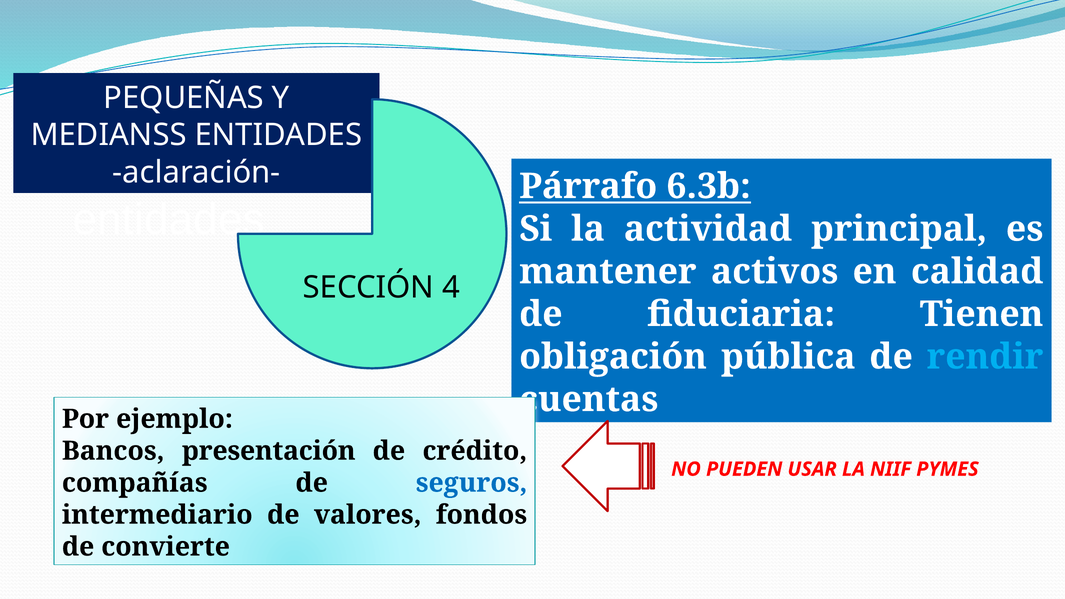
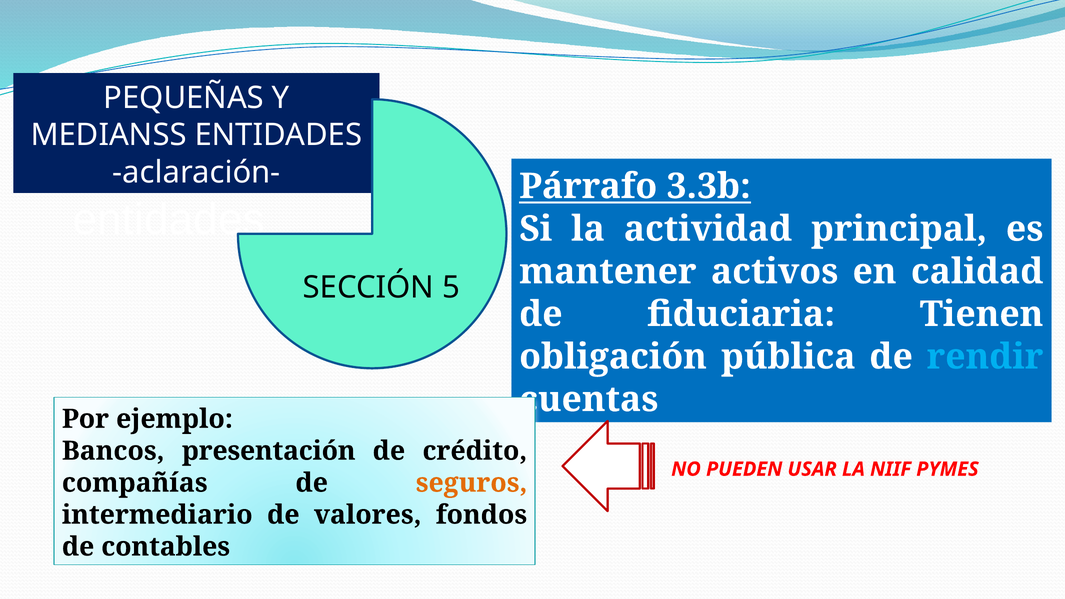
6.3b: 6.3b -> 3.3b (709, 186)
4: 4 -> 5 (451, 288)
seguros colour: blue -> orange (472, 483)
convierte: convierte -> contables (166, 547)
